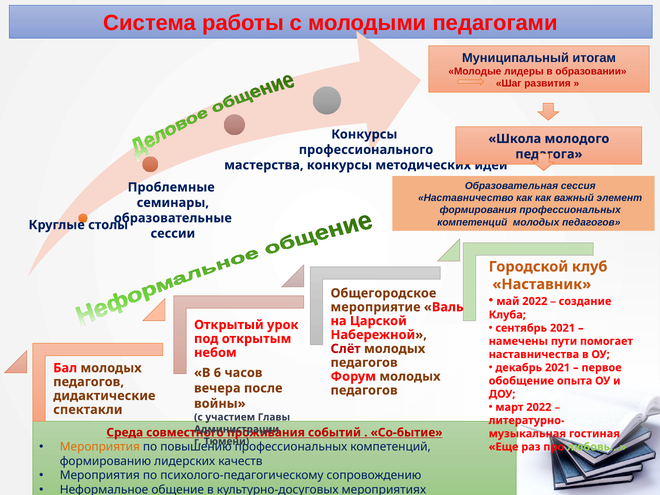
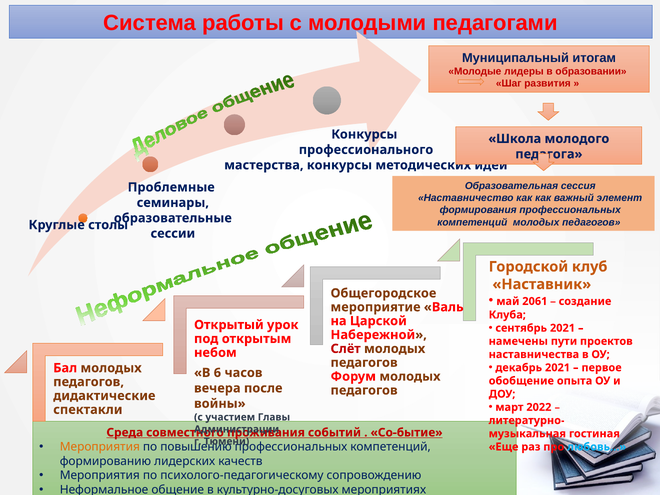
май 2022: 2022 -> 2061 (535, 301)
помогает: помогает -> проектов (606, 341)
любовь… colour: light green -> light blue (597, 447)
